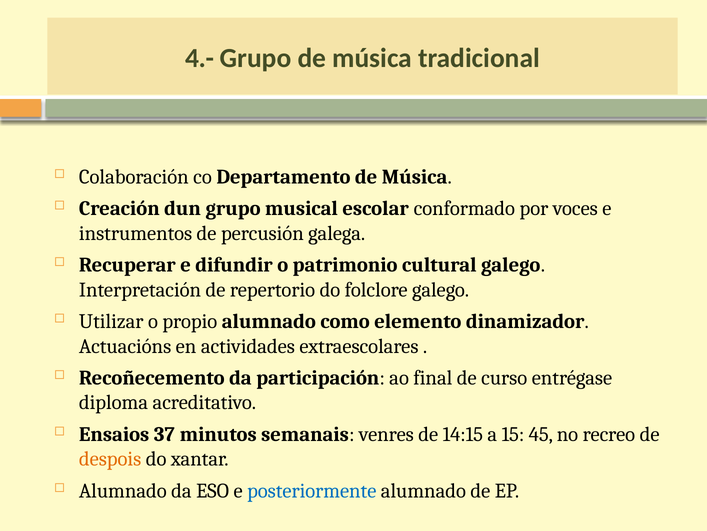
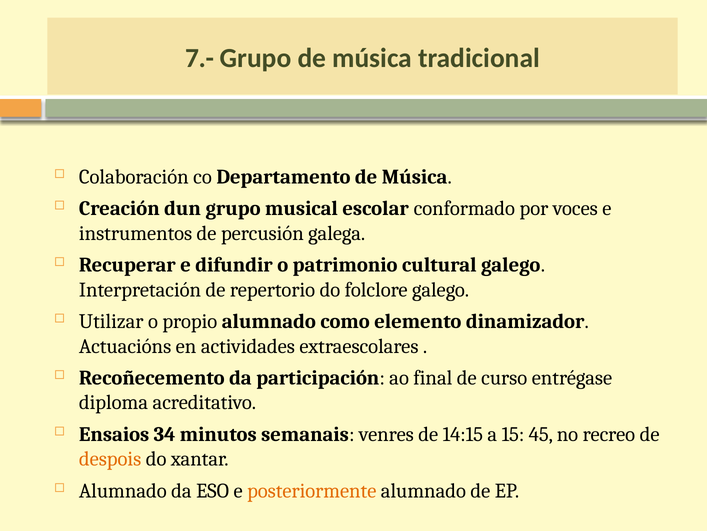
4.-: 4.- -> 7.- (200, 58)
37: 37 -> 34 (165, 434)
posteriormente colour: blue -> orange (312, 490)
